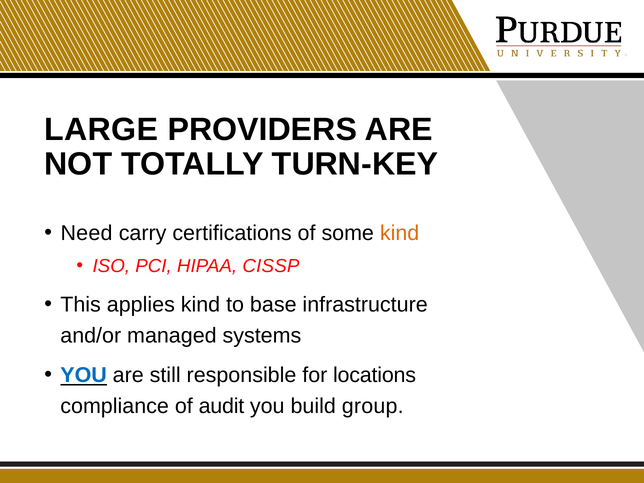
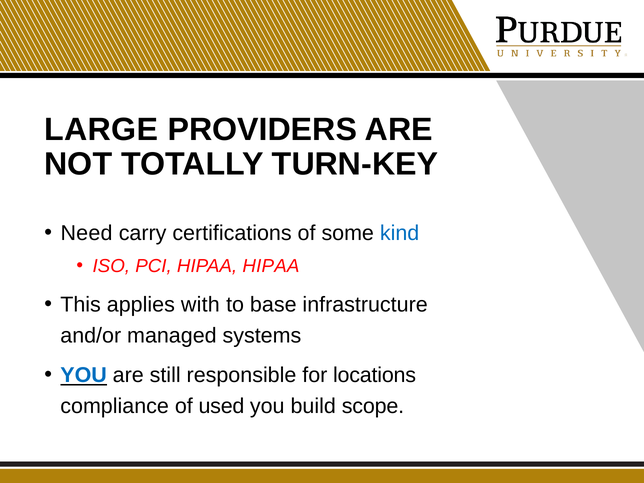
kind colour: orange -> blue (400, 233)
HIPAA CISSP: CISSP -> HIPAA (271, 266)
applies kind: kind -> with (200, 305)
audit: audit -> used (221, 406)
group: group -> scope (373, 406)
